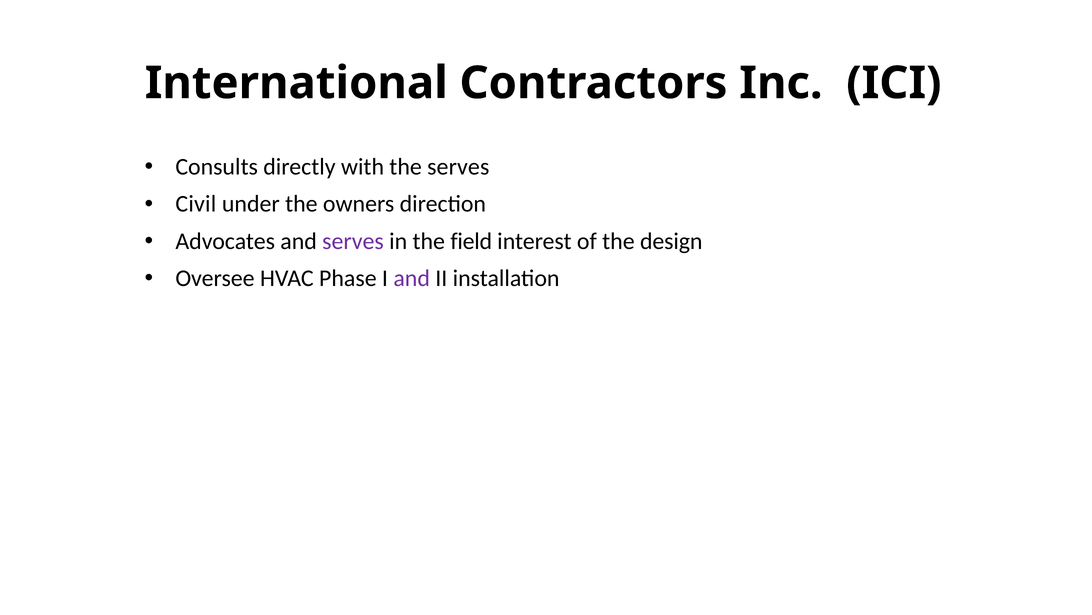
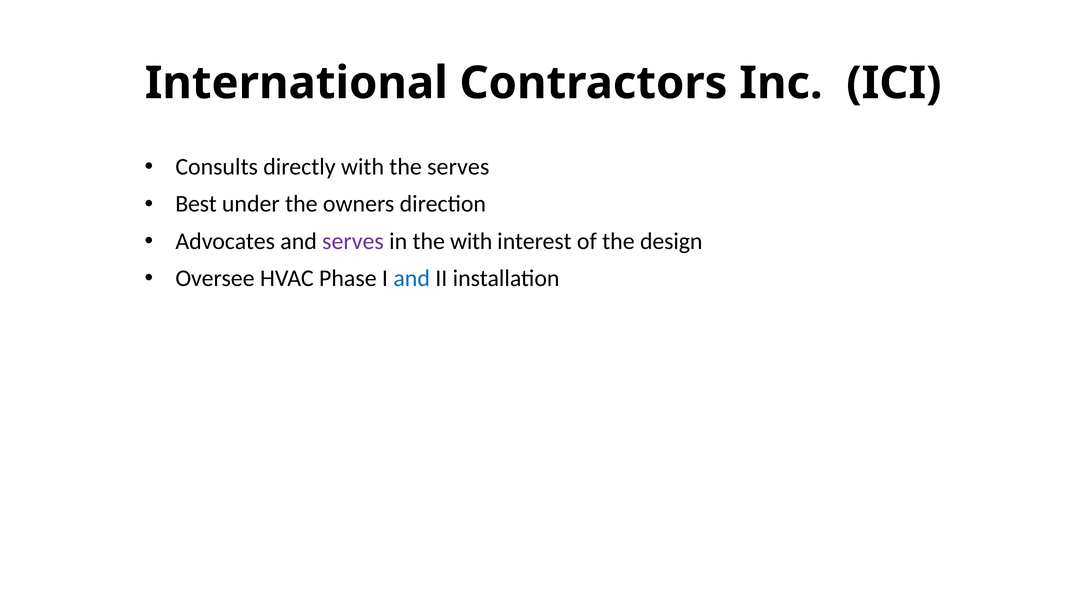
Civil: Civil -> Best (196, 204)
the field: field -> with (471, 241)
and colour: purple -> blue (412, 278)
